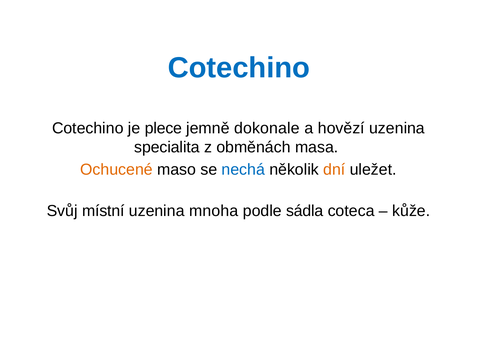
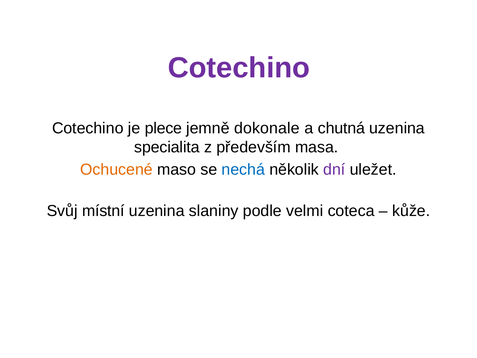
Cotechino colour: blue -> purple (239, 68)
hovězí: hovězí -> chutná (341, 128)
obměnách: obměnách -> především (253, 147)
dní colour: orange -> purple (334, 169)
mnoha: mnoha -> slaniny (214, 211)
sádla: sádla -> velmi (305, 211)
